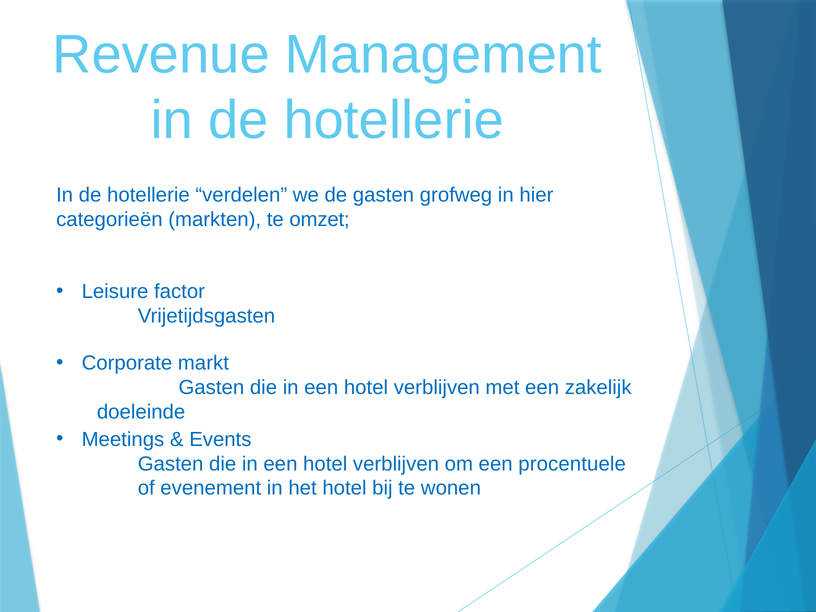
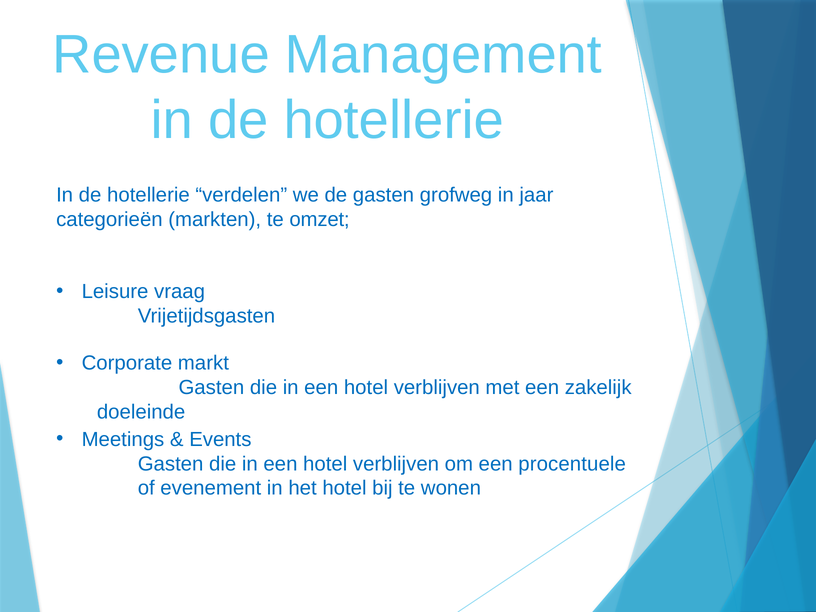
hier: hier -> jaar (536, 195)
factor: factor -> vraag (180, 292)
